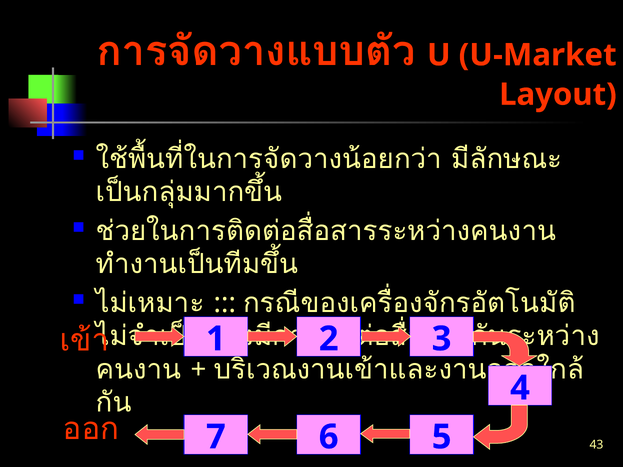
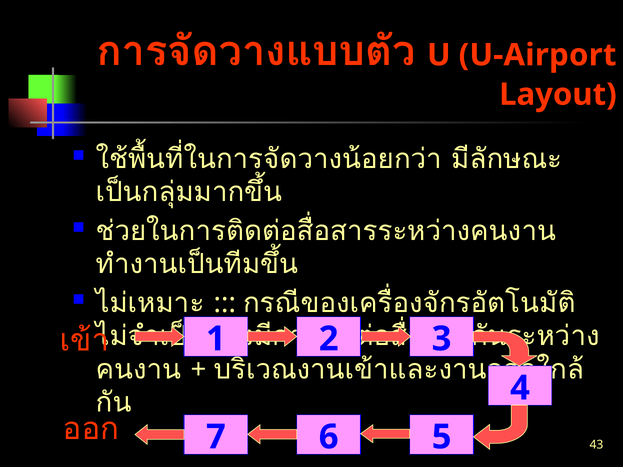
U-Market: U-Market -> U-Airport (538, 55)
